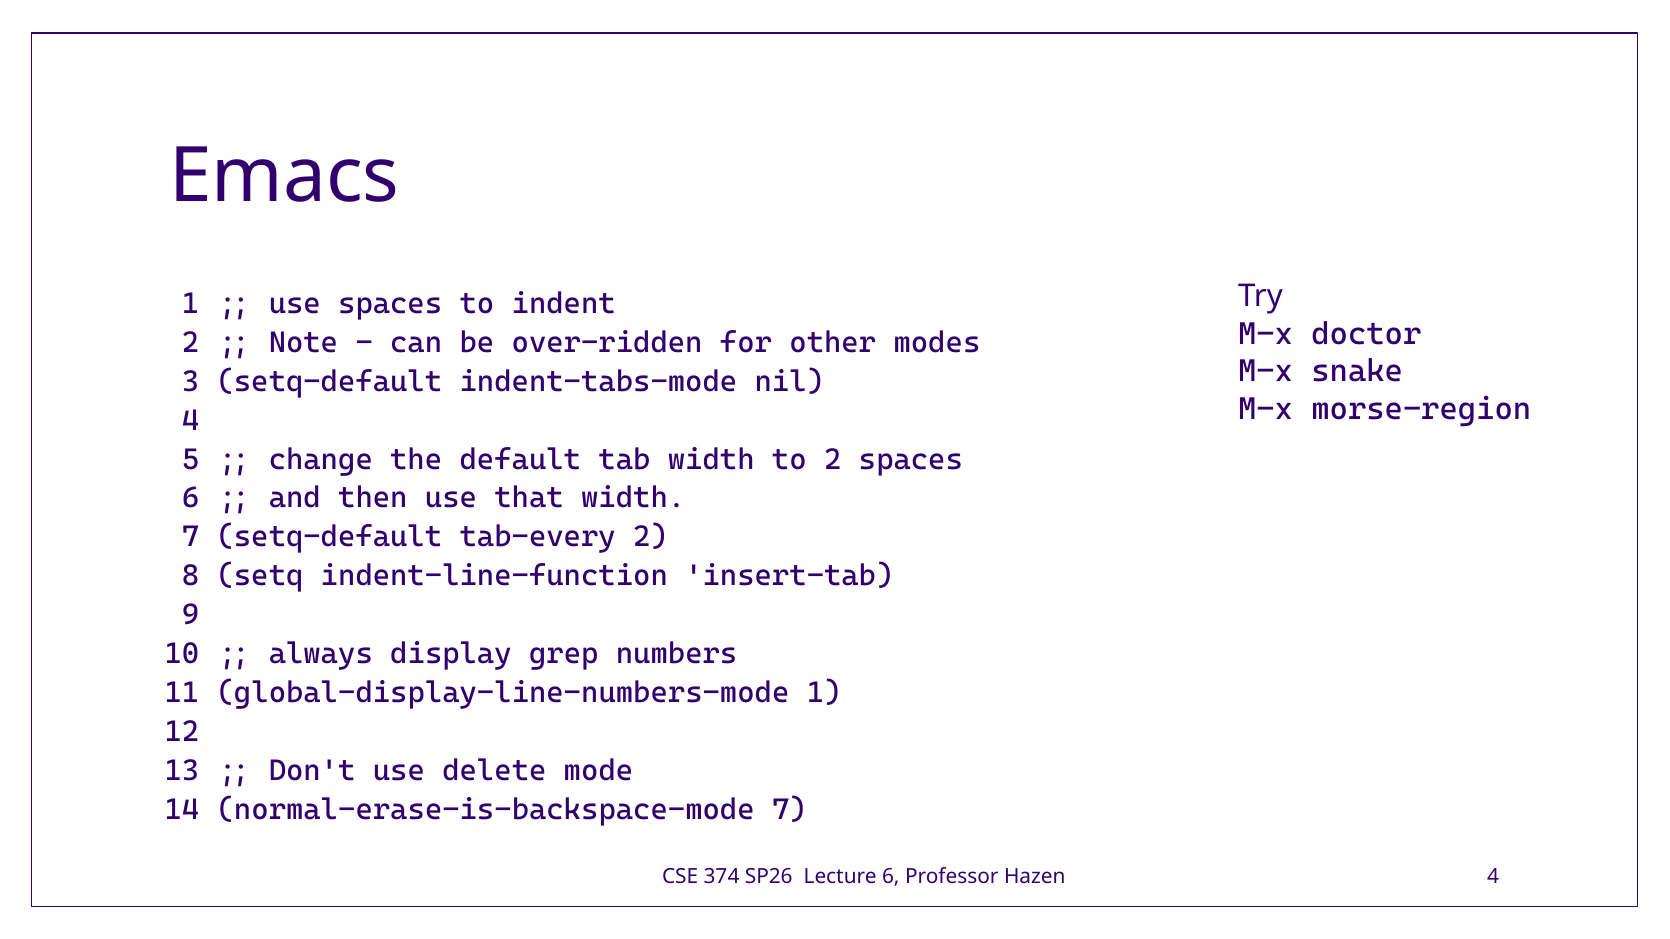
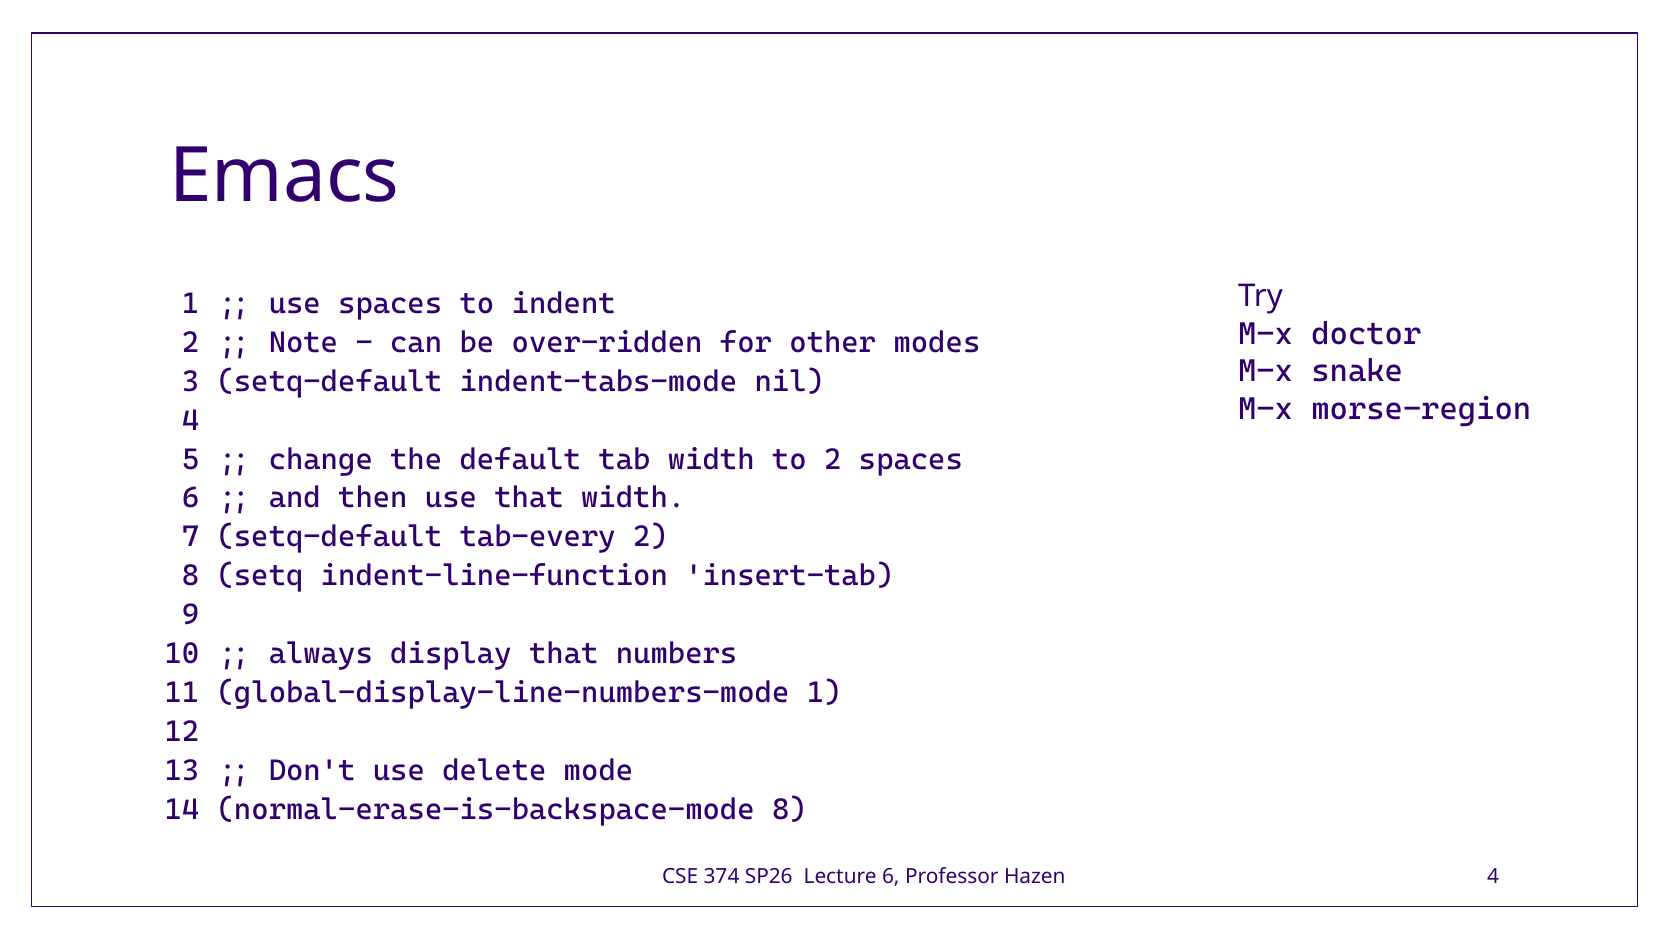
display grep: grep -> that (564, 654)
normal-erase-is-backspace-mode 7: 7 -> 8 (789, 810)
